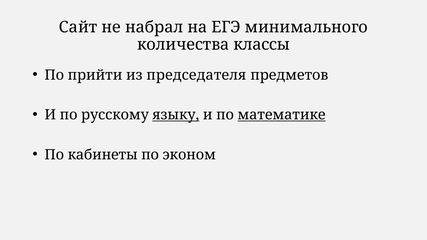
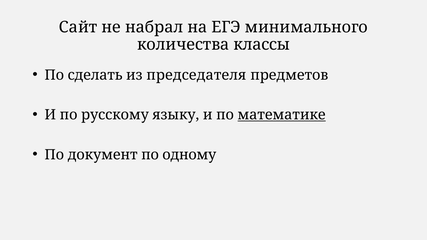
прийти: прийти -> сделать (95, 75)
языку underline: present -> none (176, 115)
кабинеты: кабинеты -> документ (103, 155)
эконом: эконом -> одному (189, 155)
